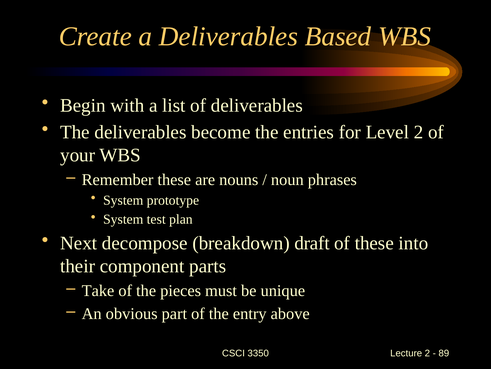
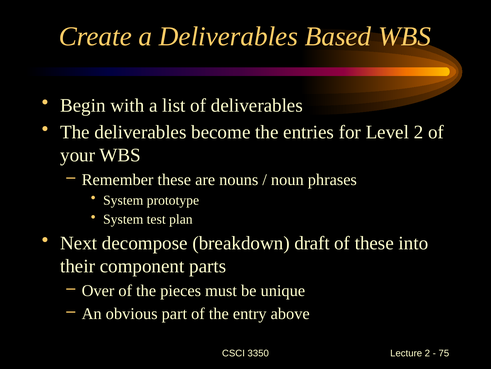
Take: Take -> Over (98, 290)
89: 89 -> 75 (444, 353)
